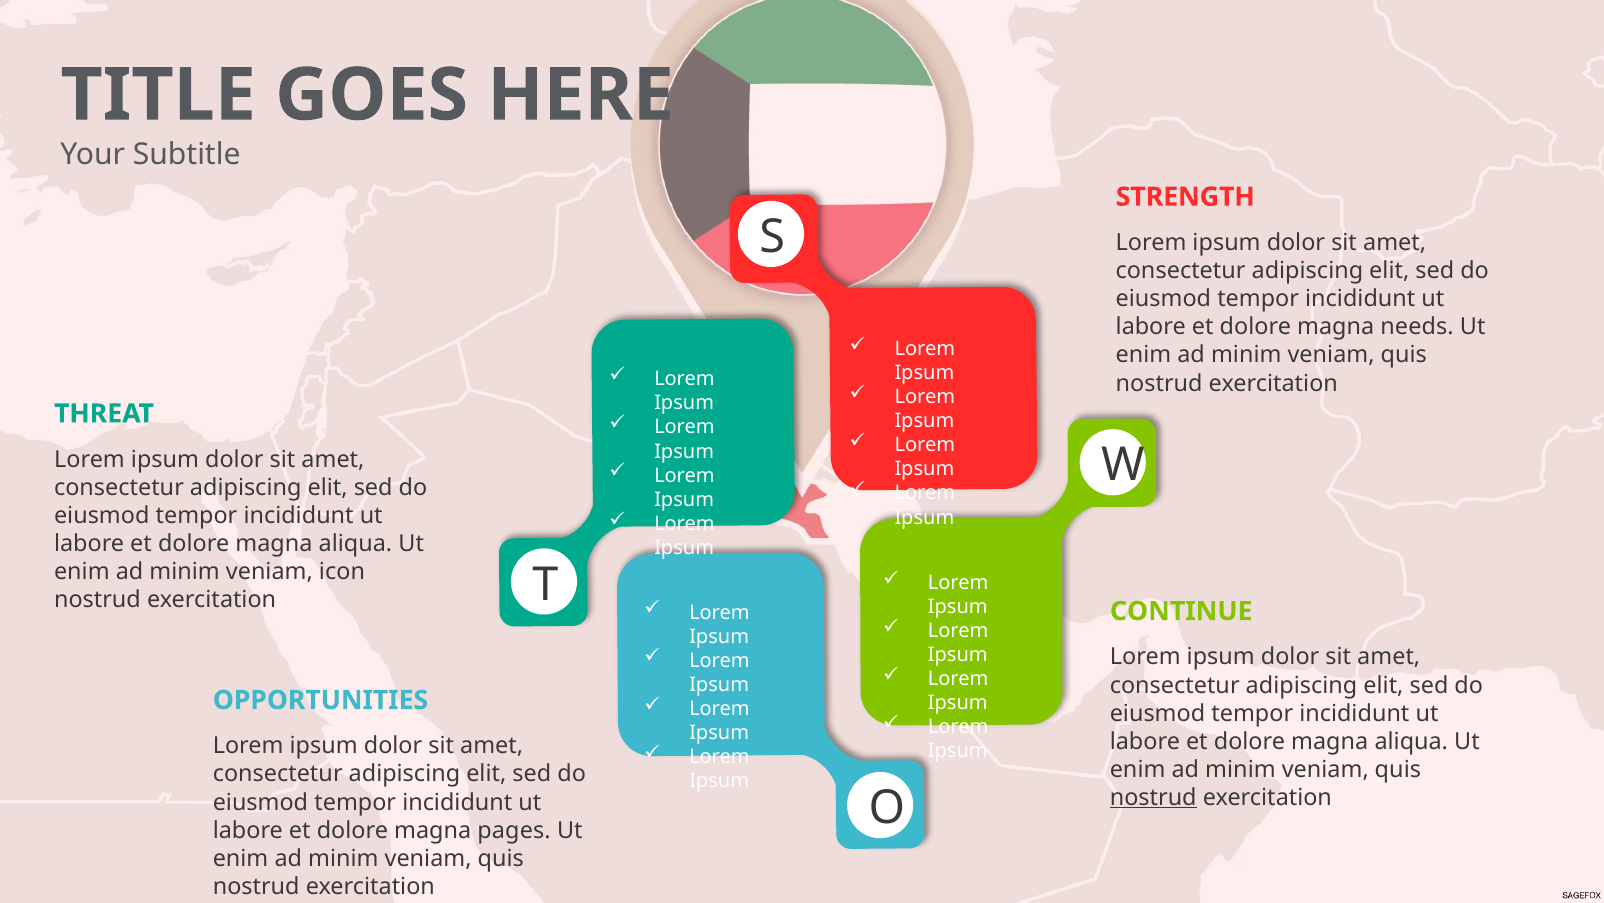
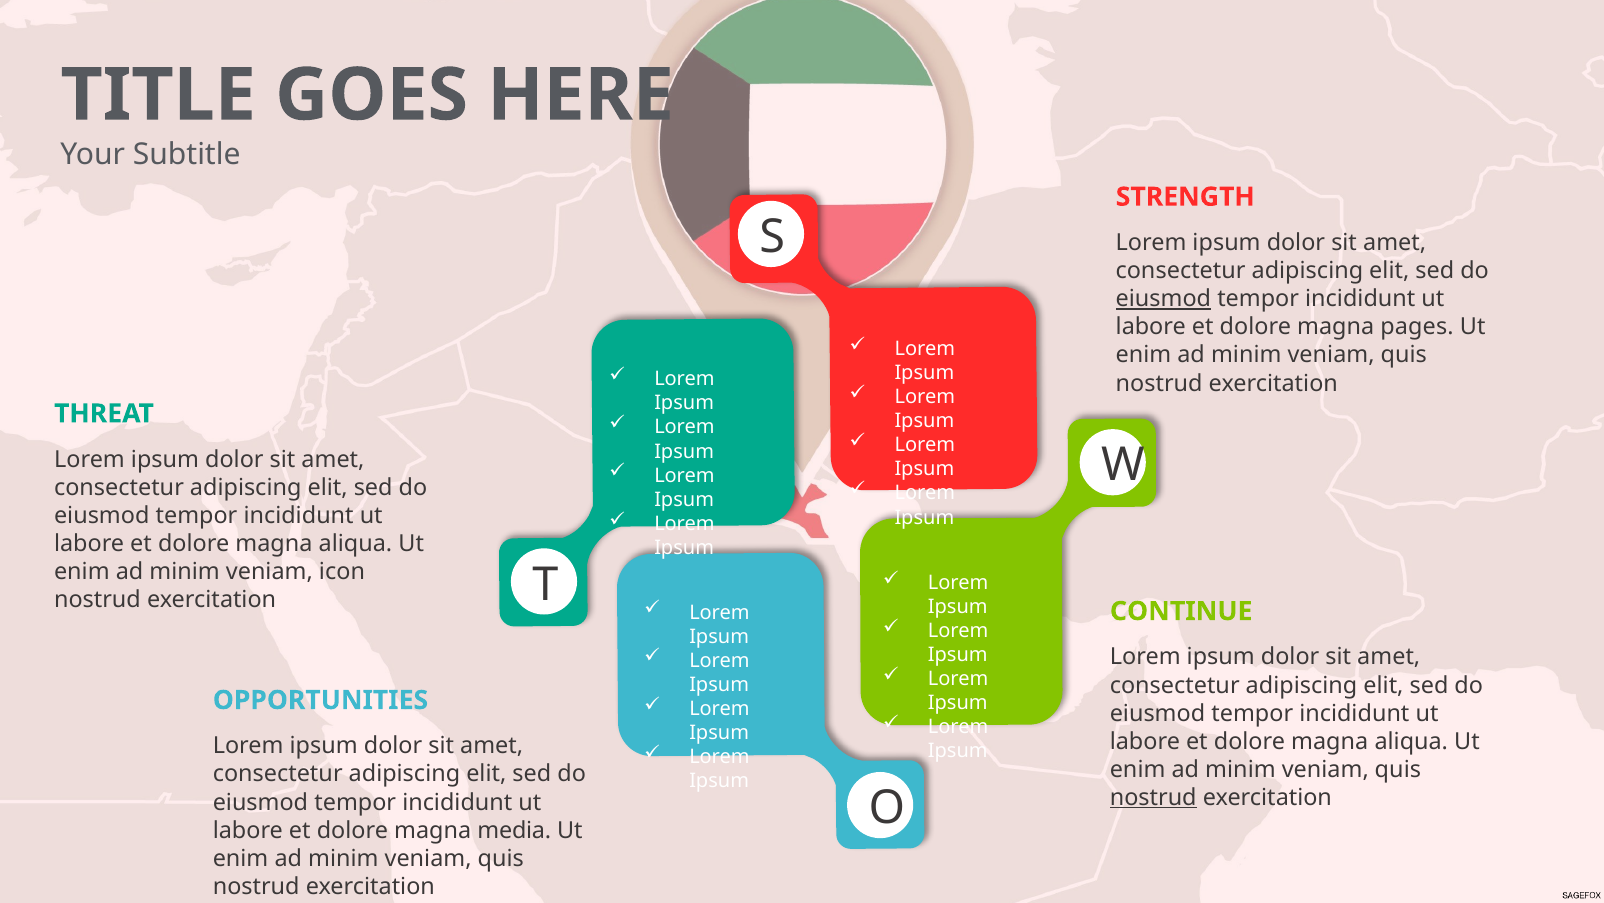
eiusmod underline: none -> present (1163, 299)
needs: needs -> pages (1417, 327)
pages: pages -> media (514, 830)
